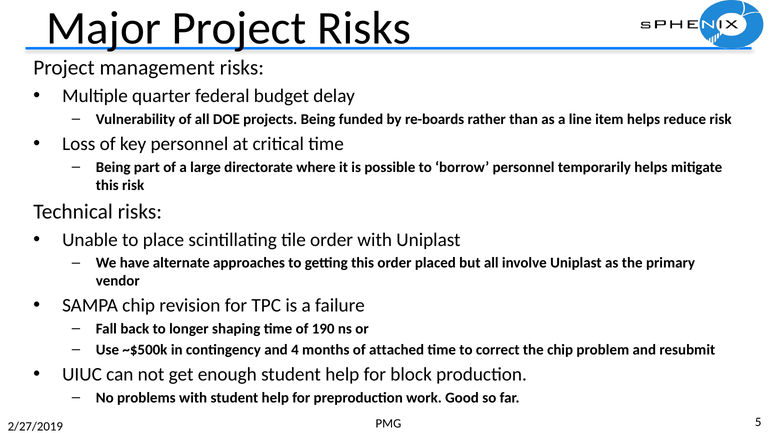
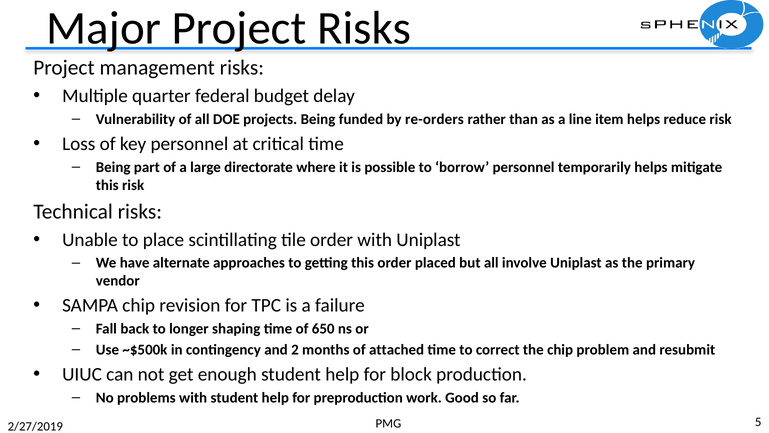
re-boards: re-boards -> re-orders (434, 119)
190: 190 -> 650 (323, 328)
4: 4 -> 2 (295, 349)
